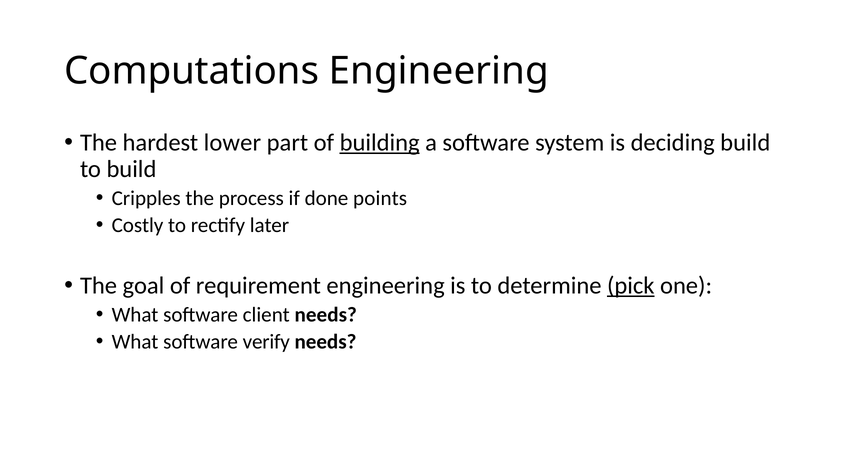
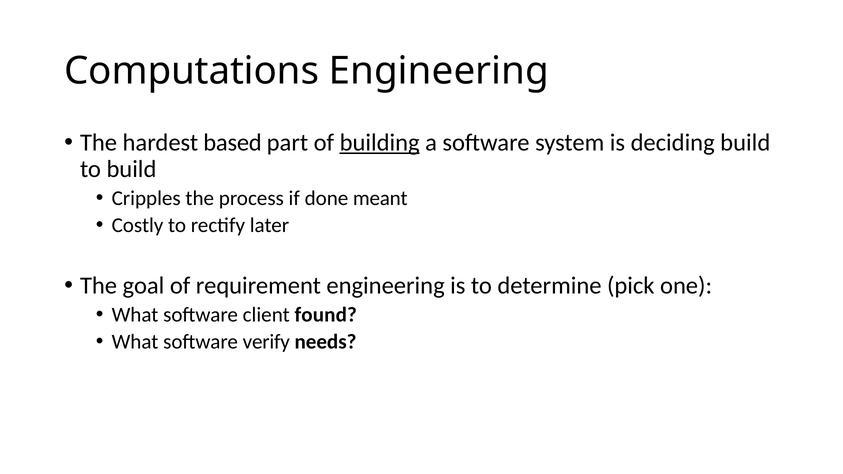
lower: lower -> based (233, 143)
points: points -> meant (380, 198)
pick underline: present -> none (631, 286)
client needs: needs -> found (326, 315)
